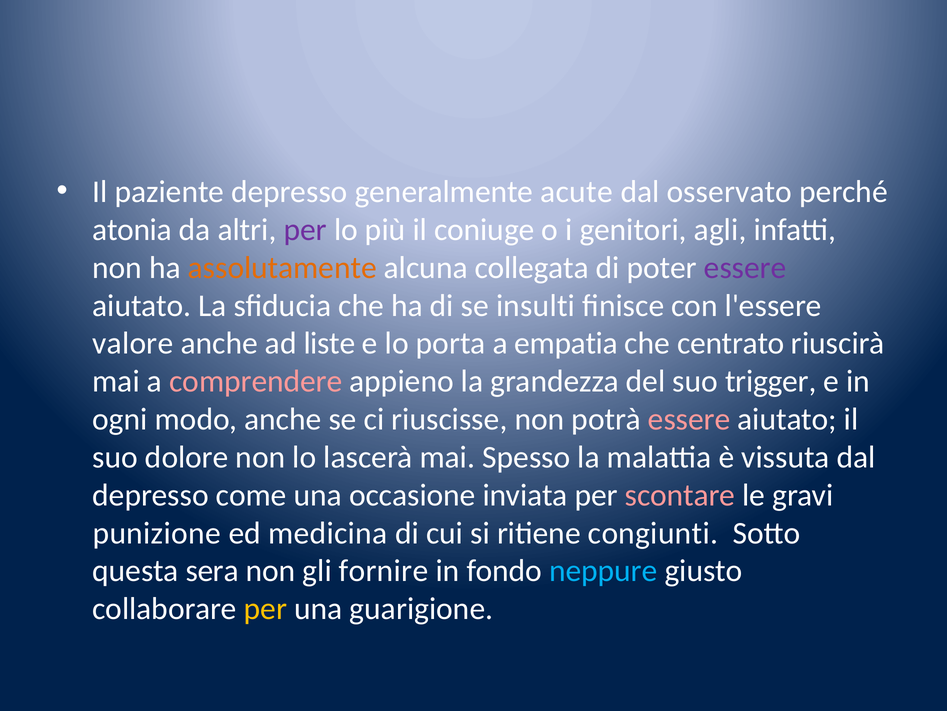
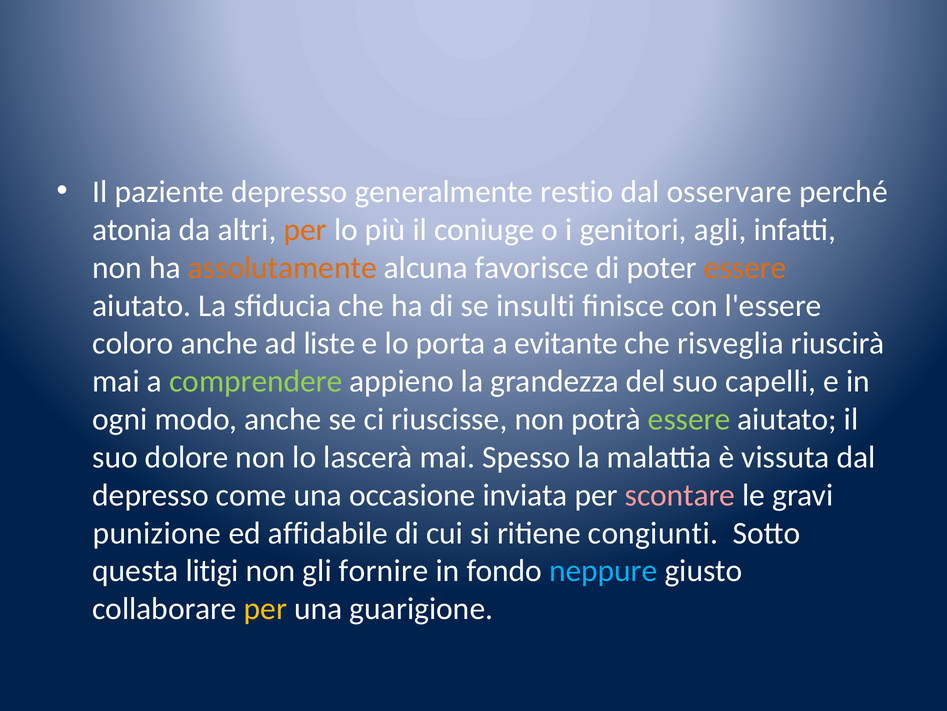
acute: acute -> restio (577, 192)
osservato: osservato -> osservare (729, 192)
per colour: purple -> orange (305, 229)
collegata: collegata -> favorisce (532, 267)
essere colour: purple -> orange (745, 267)
valore: valore -> coloro (133, 343)
empatia: empatia -> evitante (566, 343)
centrato: centrato -> risveglia (731, 343)
comprendere colour: pink -> light green (256, 381)
trigger: trigger -> capelli (771, 381)
essere colour: pink -> light green (689, 419)
medicina: medicina -> affidabile (328, 533)
sera: sera -> litigi (212, 570)
